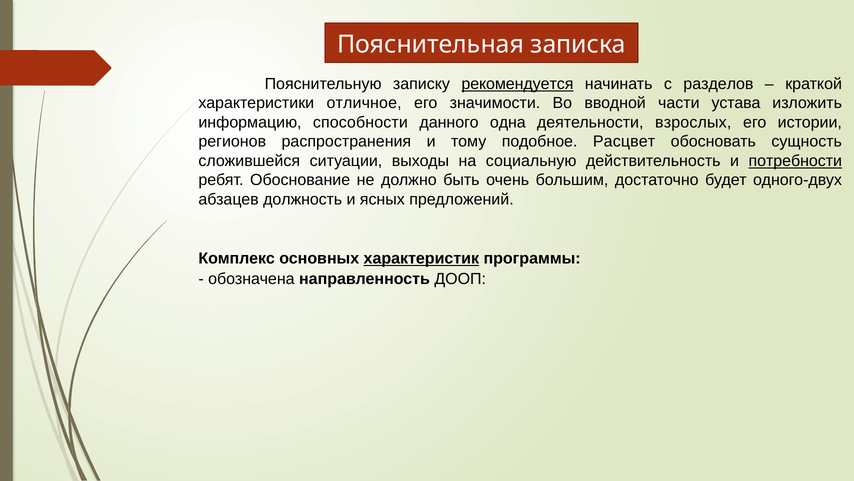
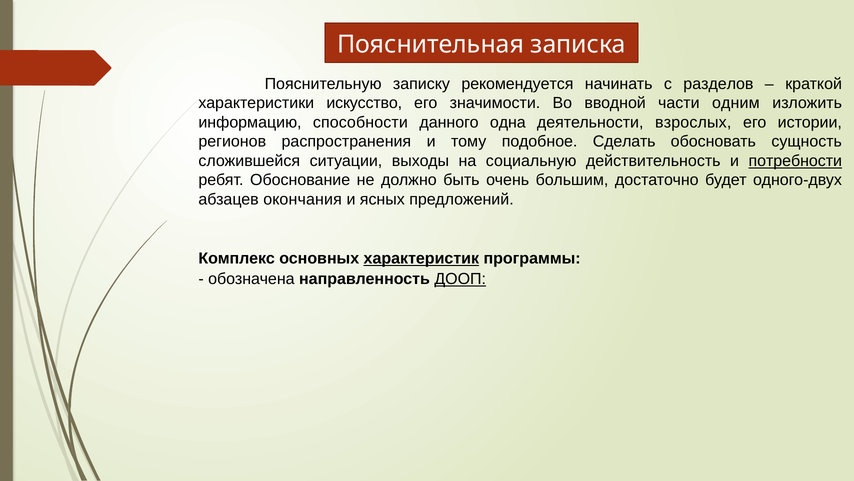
рекомендуется underline: present -> none (517, 84)
отличное: отличное -> искусство (364, 103)
устава: устава -> одним (736, 103)
Расцвет: Расцвет -> Сделать (624, 142)
должность: должность -> окончания (303, 199)
ДООП underline: none -> present (460, 279)
